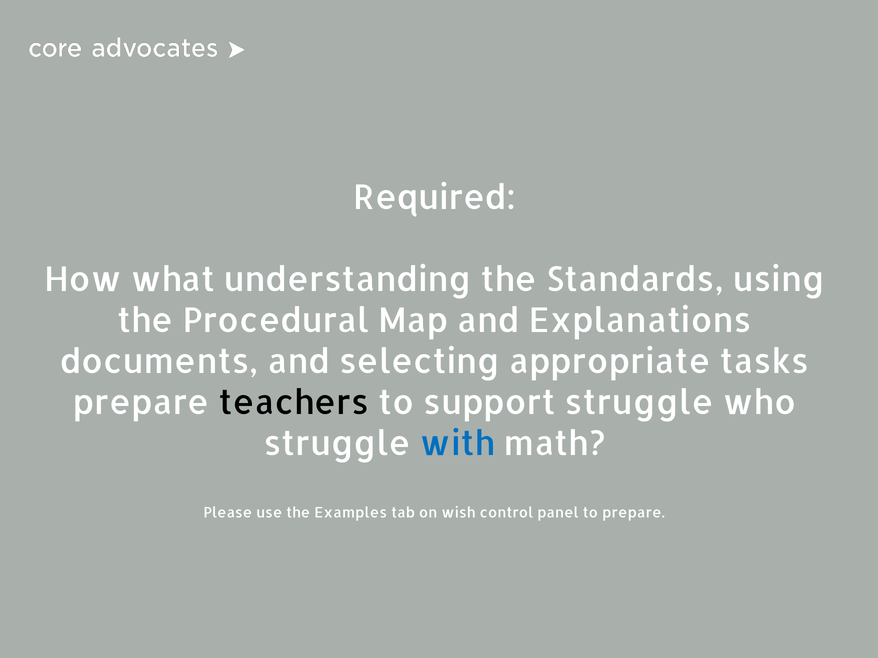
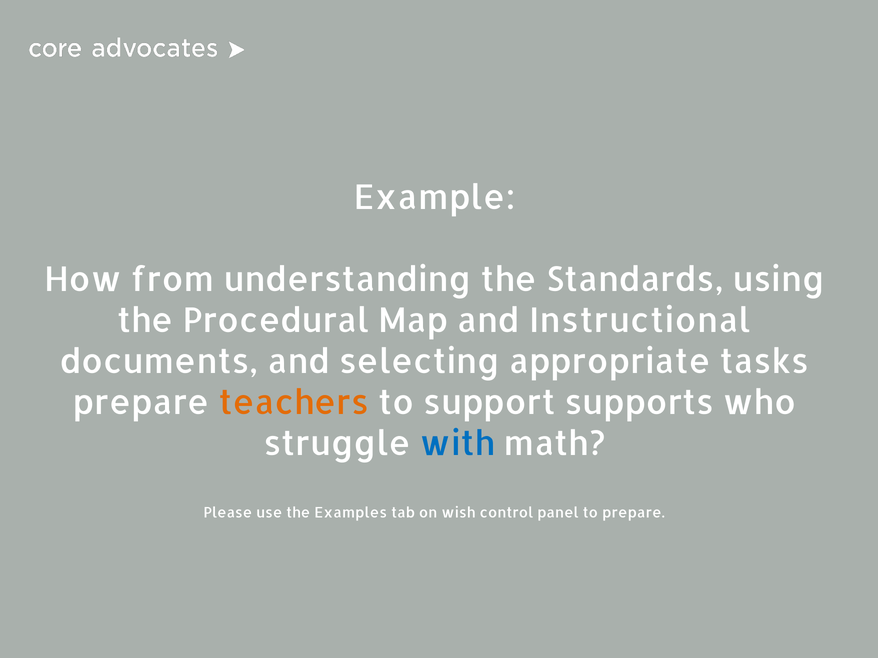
Required: Required -> Example (434, 198)
what: what -> from (173, 280)
Explanations: Explanations -> Instructional (640, 321)
teachers colour: black -> orange (294, 403)
support struggle: struggle -> supports (639, 403)
